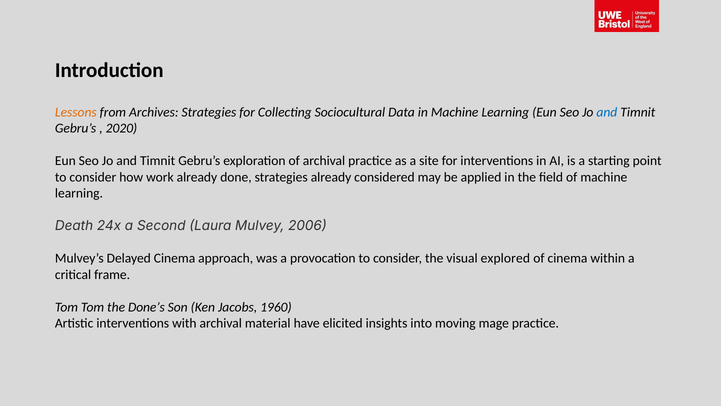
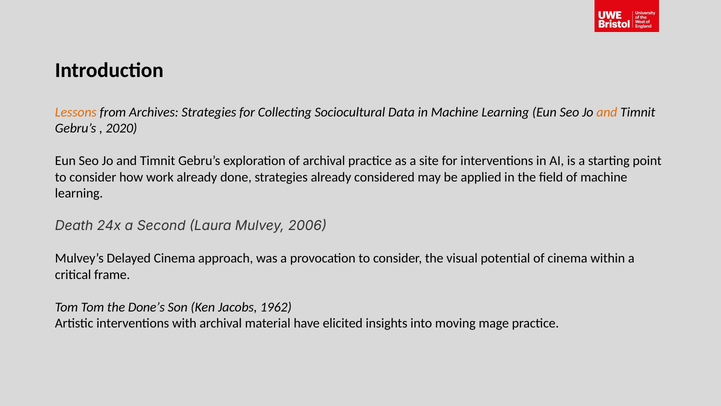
and colour: blue -> orange (607, 112)
explored: explored -> potential (505, 258)
1960: 1960 -> 1962 (276, 307)
